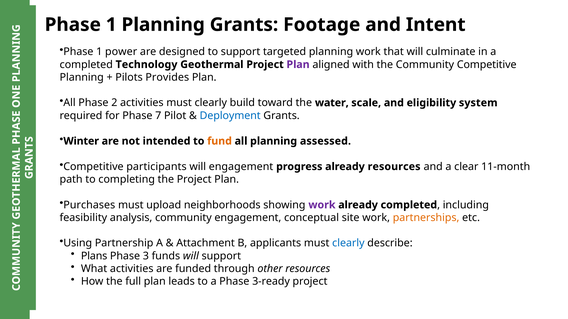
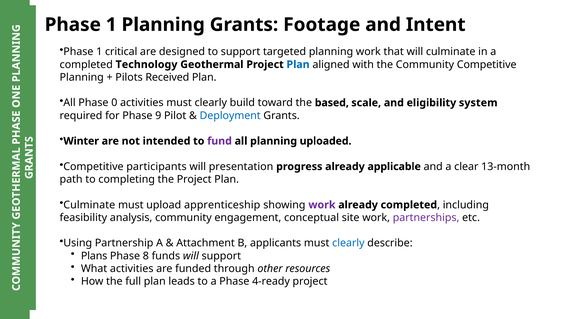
power: power -> critical (121, 52)
Plan colour: purple -> blue (298, 65)
Provides: Provides -> Received (167, 77)
2: 2 -> 0 (114, 103)
water: water -> based (332, 103)
7: 7 -> 9 (158, 116)
fund colour: orange -> purple (220, 141)
assessed: assessed -> uploaded (326, 141)
will engagement: engagement -> presentation (241, 167)
already resources: resources -> applicable (394, 167)
11-month: 11-month -> 13-month (506, 167)
Purchases: Purchases -> Culminate (89, 205)
neighborhoods: neighborhoods -> apprenticeship (222, 205)
partnerships colour: orange -> purple (426, 218)
3: 3 -> 8 (146, 256)
3-ready: 3-ready -> 4-ready (271, 282)
